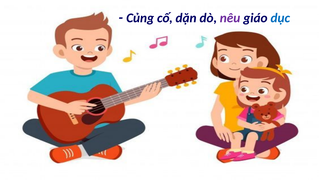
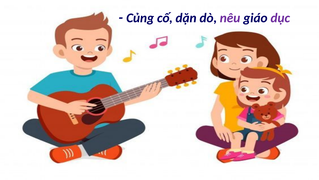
dục colour: blue -> purple (280, 18)
